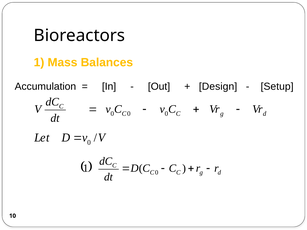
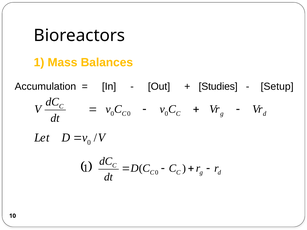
Design: Design -> Studies (218, 87)
